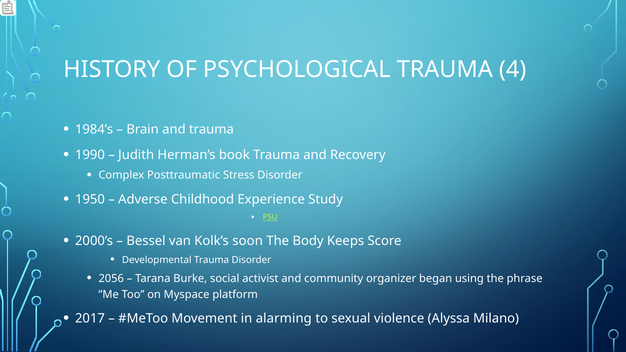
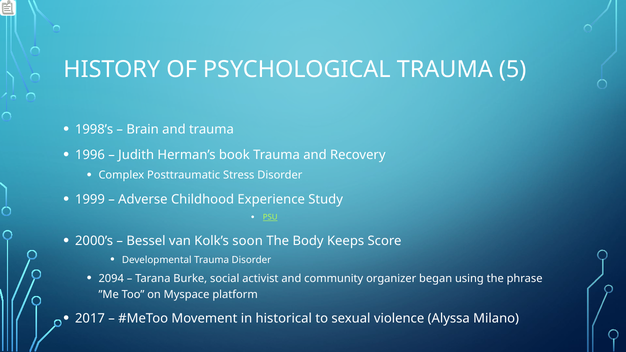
4: 4 -> 5 (513, 70)
1984’s: 1984’s -> 1998’s (94, 130)
1990: 1990 -> 1996 (90, 155)
1950: 1950 -> 1999 (90, 200)
2056: 2056 -> 2094 (111, 278)
alarming: alarming -> historical (284, 319)
